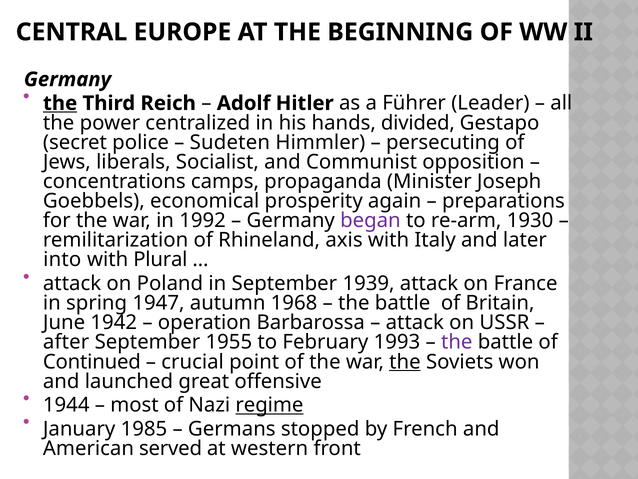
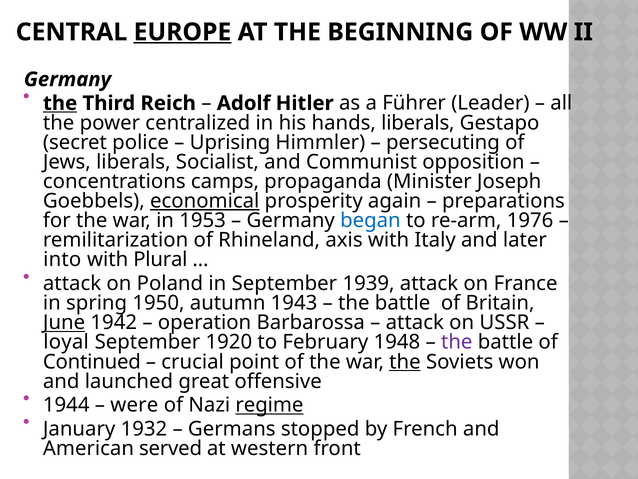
EUROPE underline: none -> present (182, 32)
hands divided: divided -> liberals (418, 123)
Sudeten: Sudeten -> Uprising (230, 142)
economical underline: none -> present (205, 201)
1992: 1992 -> 1953 (203, 220)
began colour: purple -> blue (370, 220)
1930: 1930 -> 1976 (530, 220)
1947: 1947 -> 1950 (158, 303)
1968: 1968 -> 1943 (294, 303)
June underline: none -> present (64, 322)
after: after -> loyal (66, 342)
1955: 1955 -> 1920 (229, 342)
1993: 1993 -> 1948 (397, 342)
most: most -> were (134, 405)
1985: 1985 -> 1932 (144, 429)
